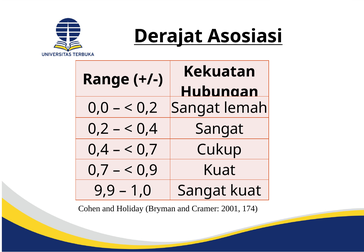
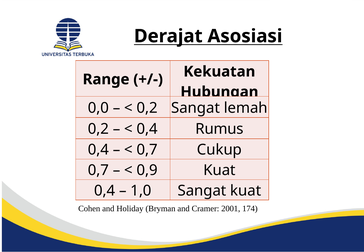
0,4 Sangat: Sangat -> Rumus (219, 129)
9,9: 9,9 -> 0,4 (105, 191)
